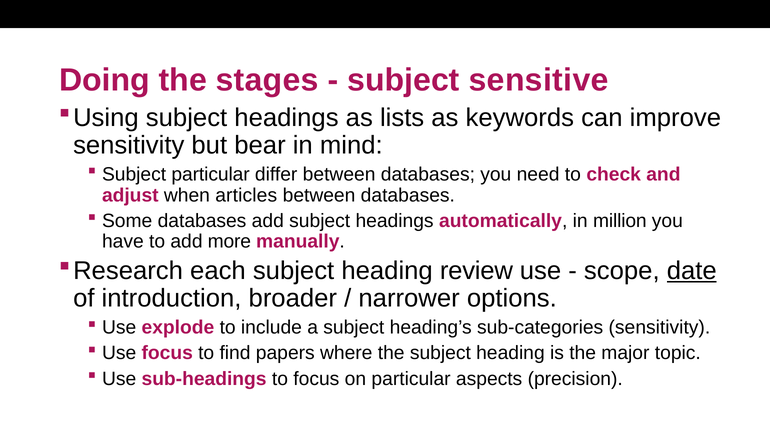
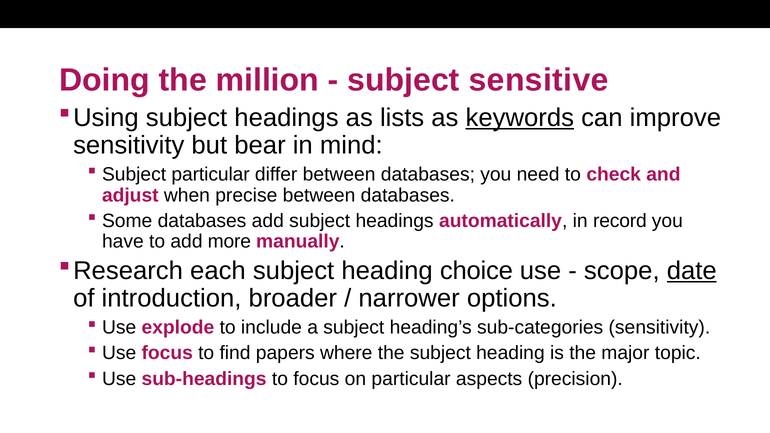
stages: stages -> million (267, 80)
keywords underline: none -> present (520, 118)
articles: articles -> precise (246, 195)
million: million -> record (620, 221)
review: review -> choice (476, 271)
